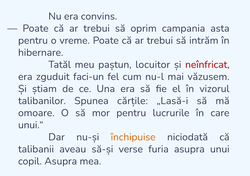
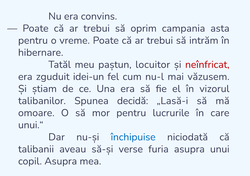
faci-un: faci-un -> idei-un (89, 77)
cărțile: cărțile -> decidă (133, 101)
închipuise colour: orange -> blue (133, 137)
